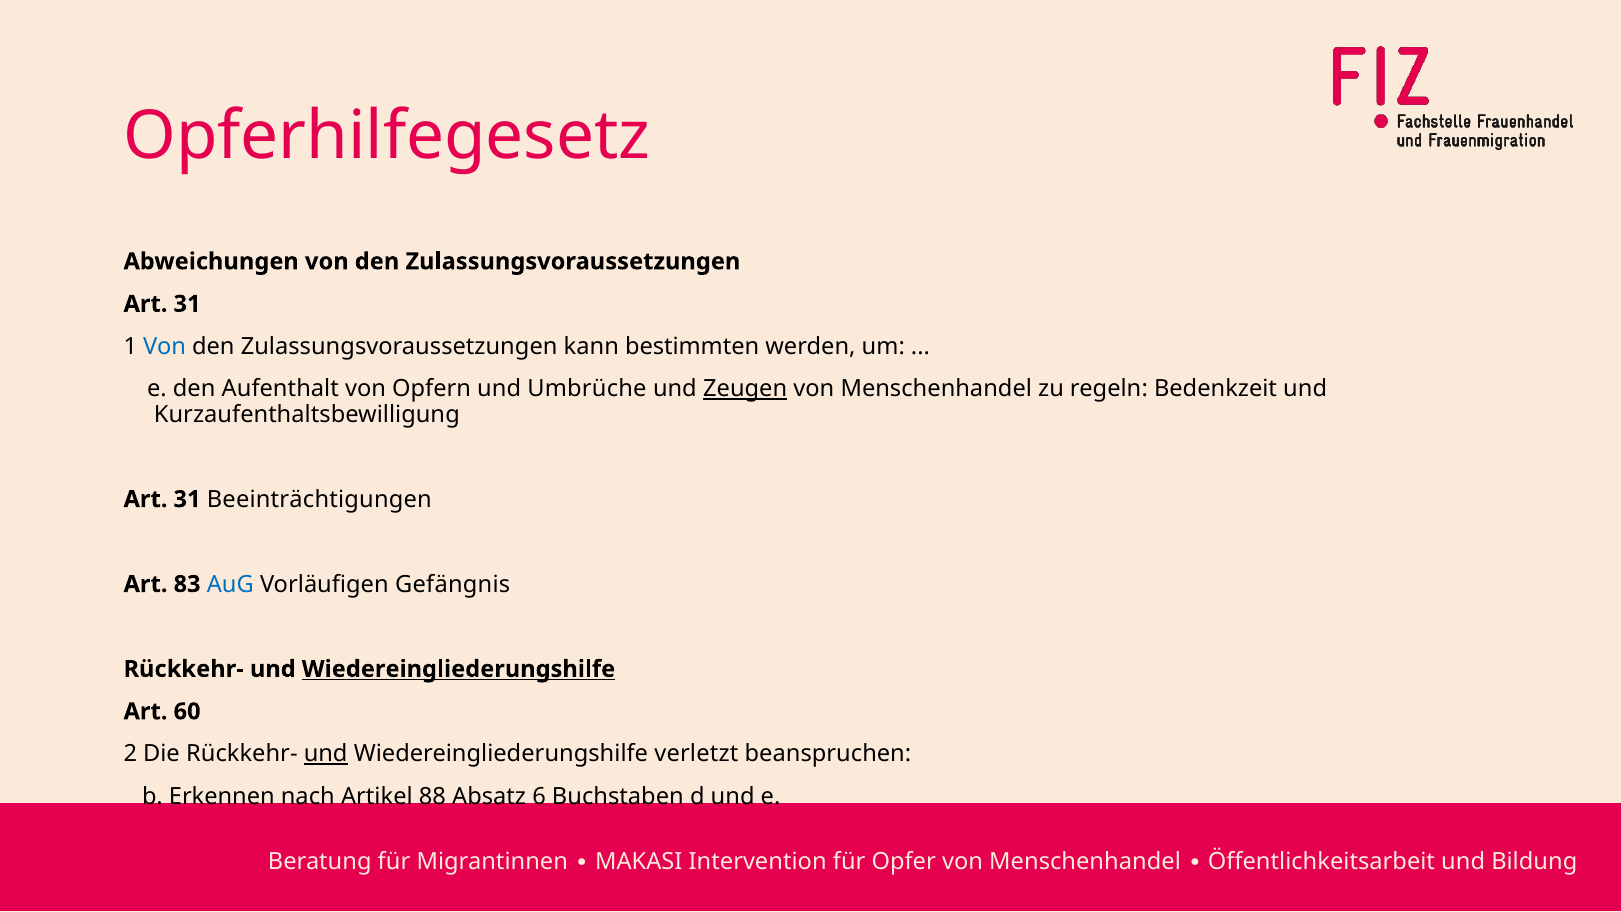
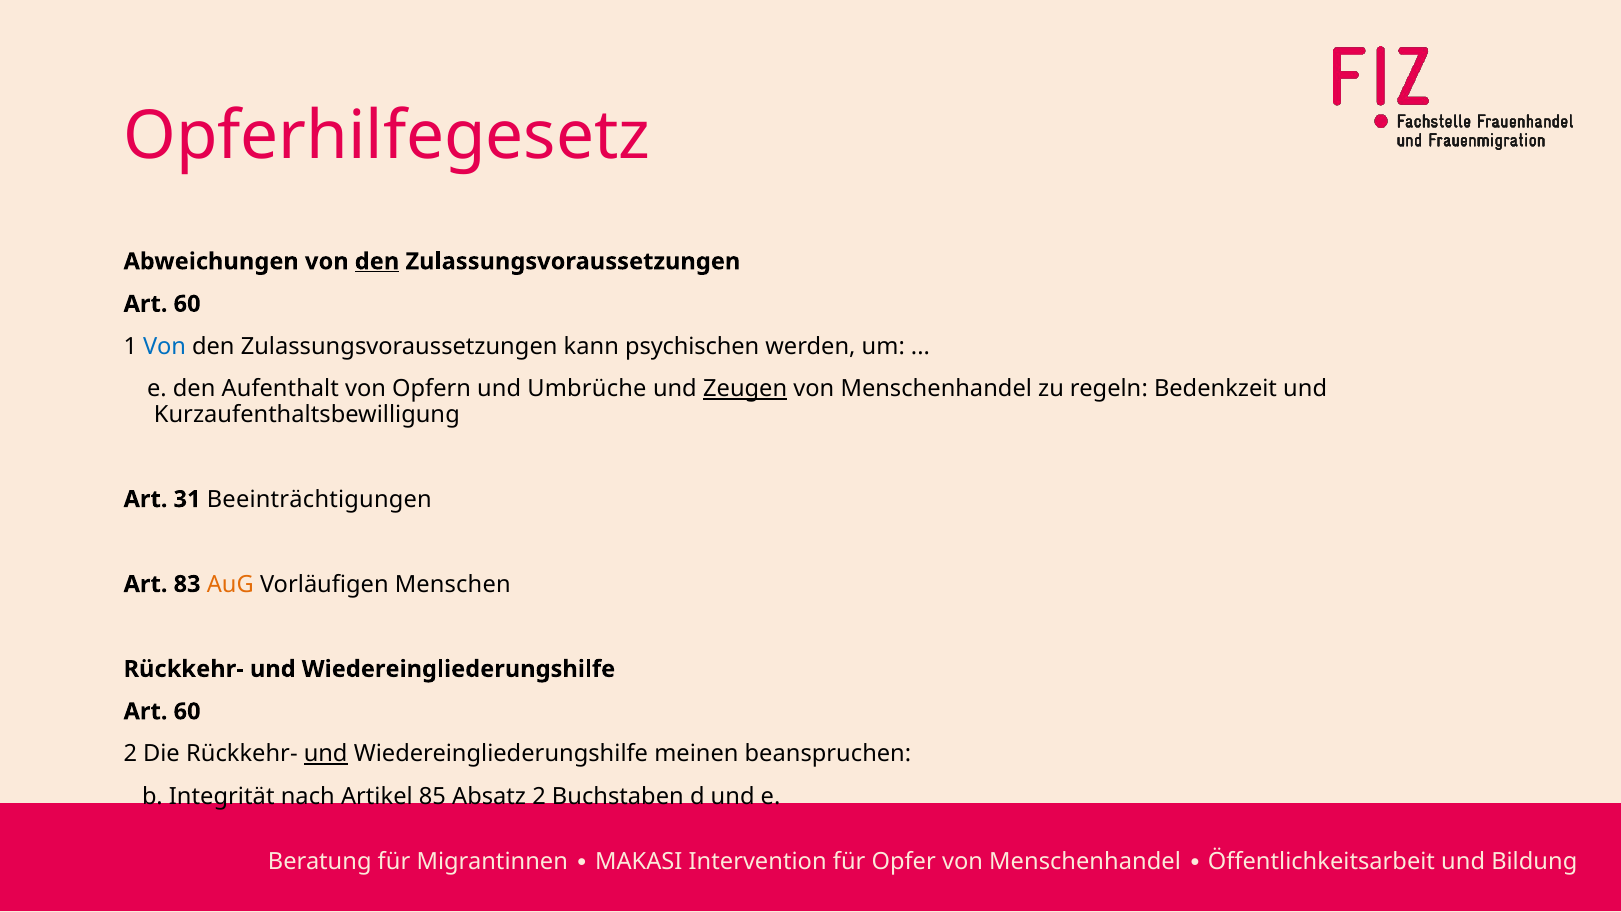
den underline: none -> present (377, 261)
31: 31 -> 60 (187, 304)
bestimmten: bestimmten -> psychischen (692, 346)
AuG colour: blue -> orange (230, 584)
Gefängnis: Gefängnis -> Menschen (453, 584)
Wiedereingliederungshilfe underline: present -> none (458, 669)
verletzt: verletzt -> meinen (696, 754)
Erkennen: Erkennen -> Integrität (222, 796)
88: 88 -> 85 (432, 796)
Absatz 6: 6 -> 2 (539, 796)
